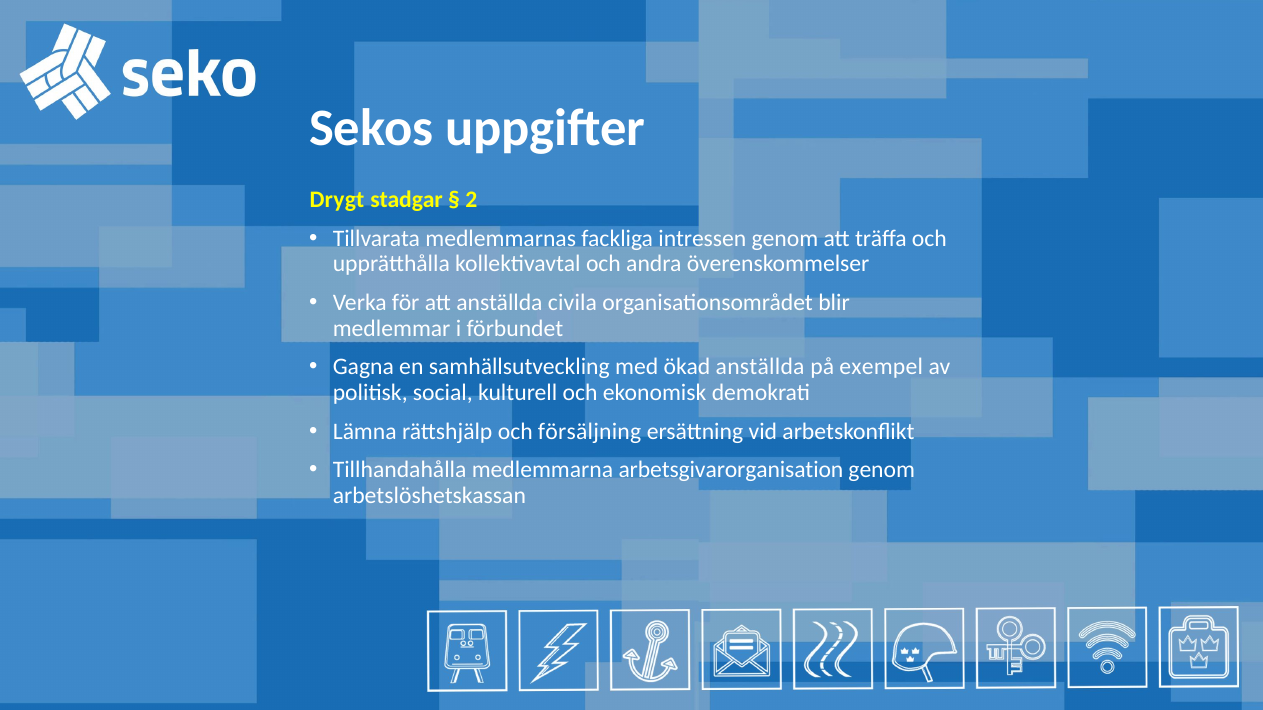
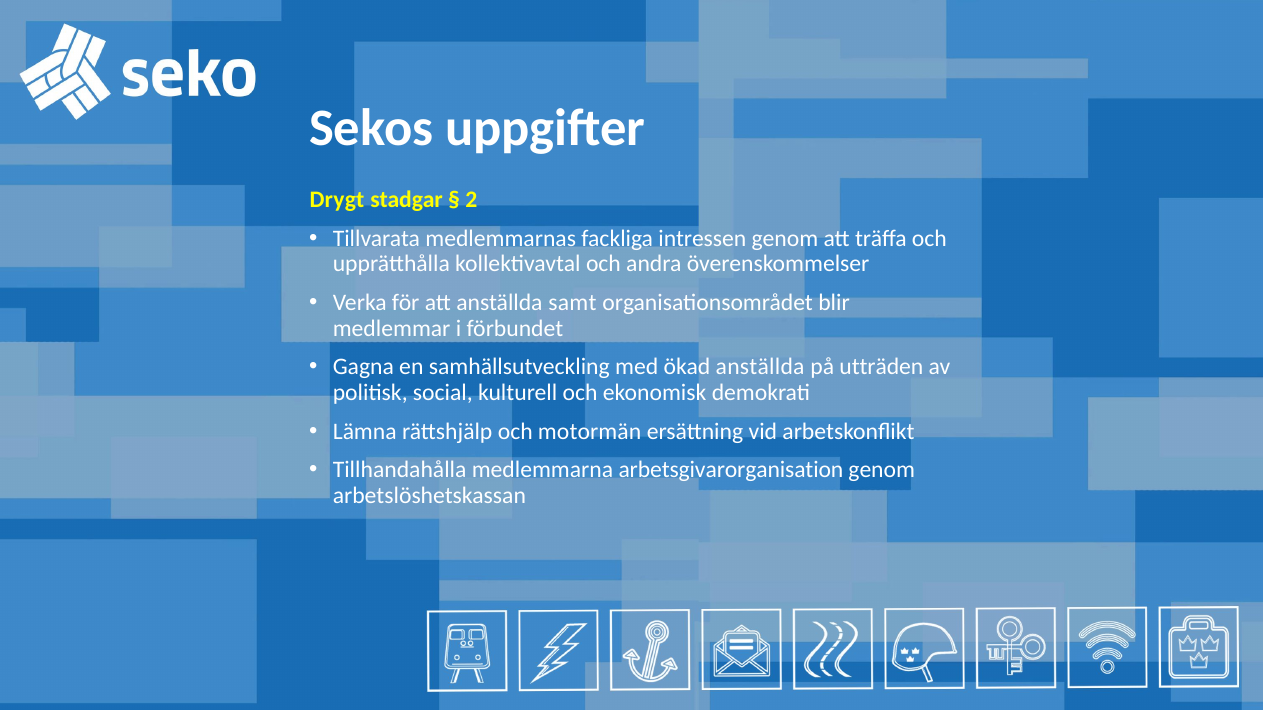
civila: civila -> samt (572, 303)
exempel: exempel -> utträden (881, 367)
försäljning: försäljning -> motormän (590, 432)
